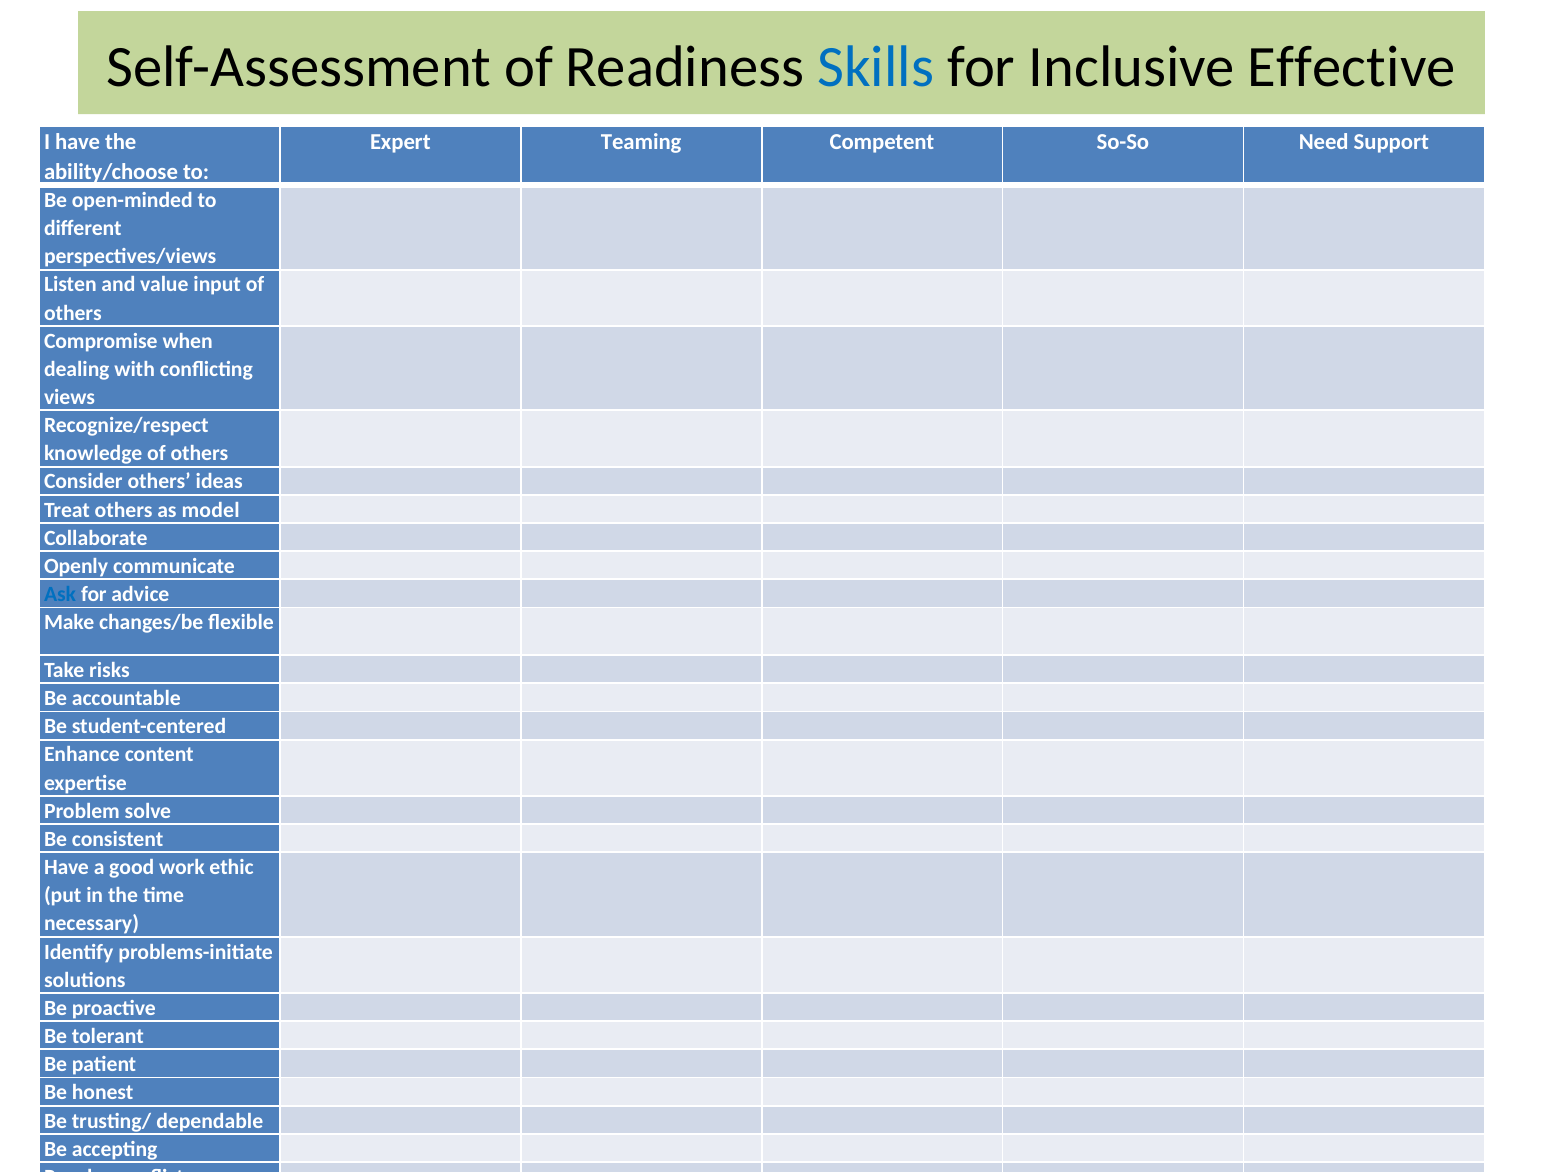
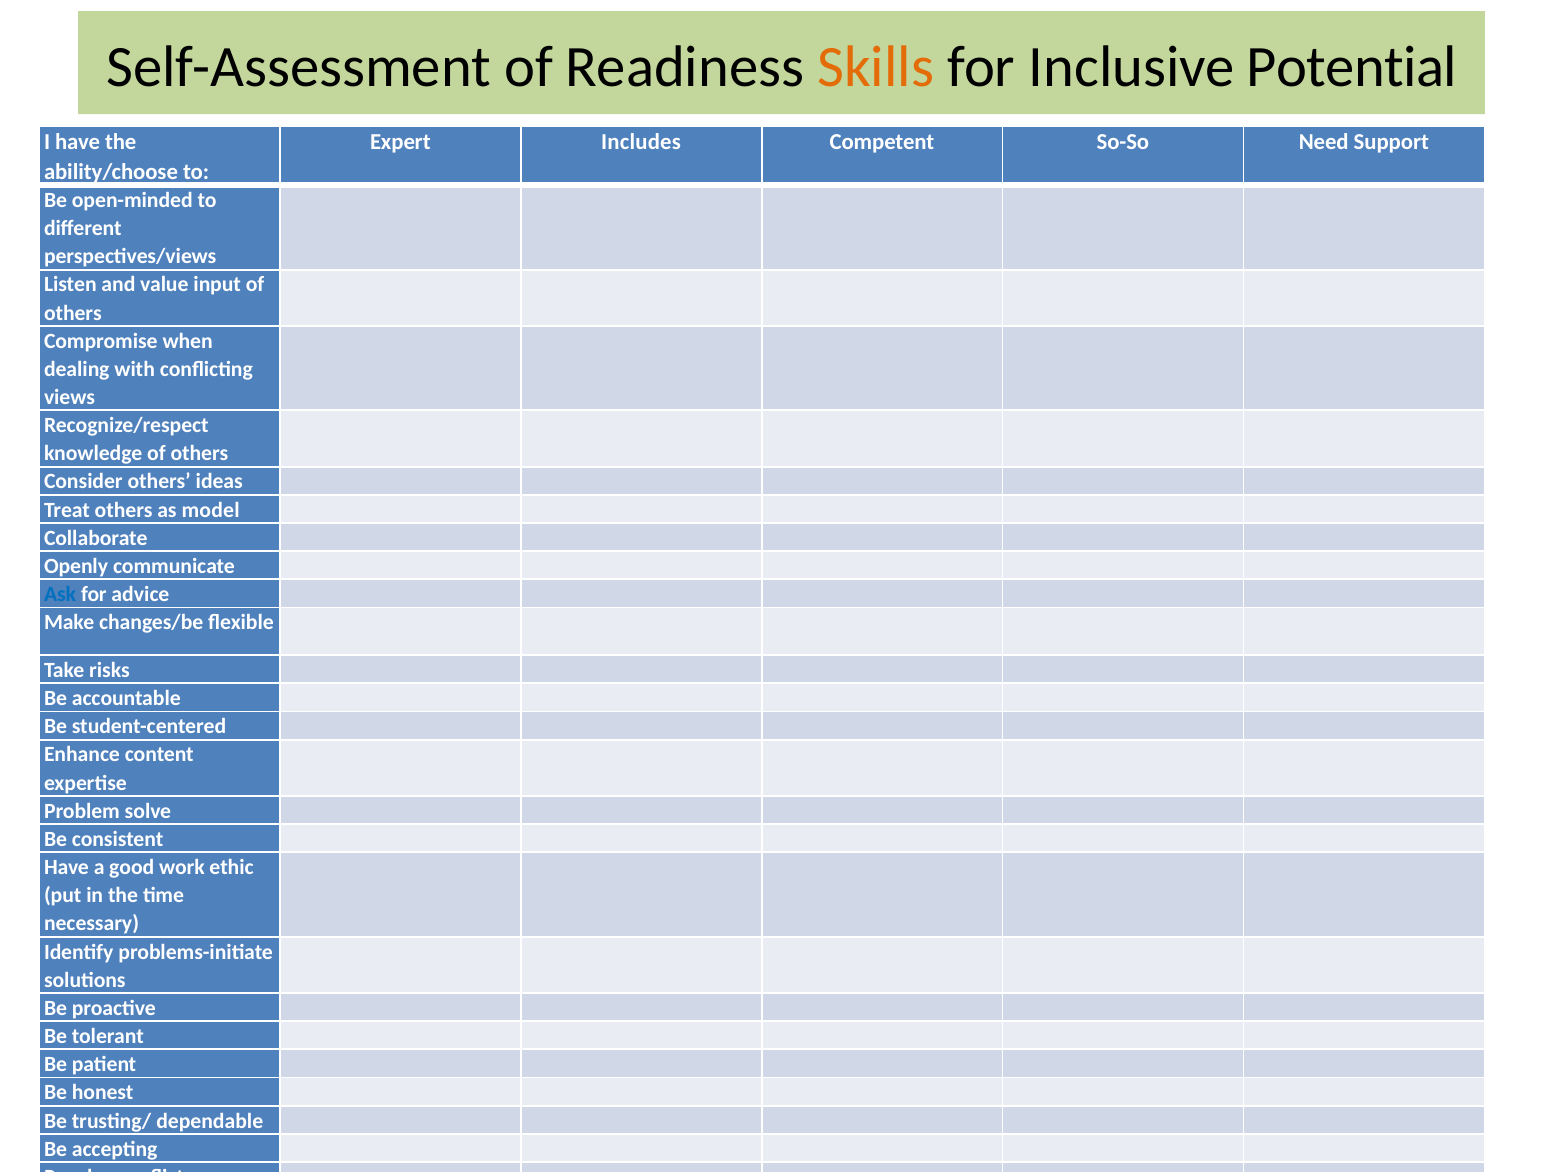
Skills colour: blue -> orange (876, 67)
Effective: Effective -> Potential (1352, 67)
Teaming: Teaming -> Includes (641, 142)
